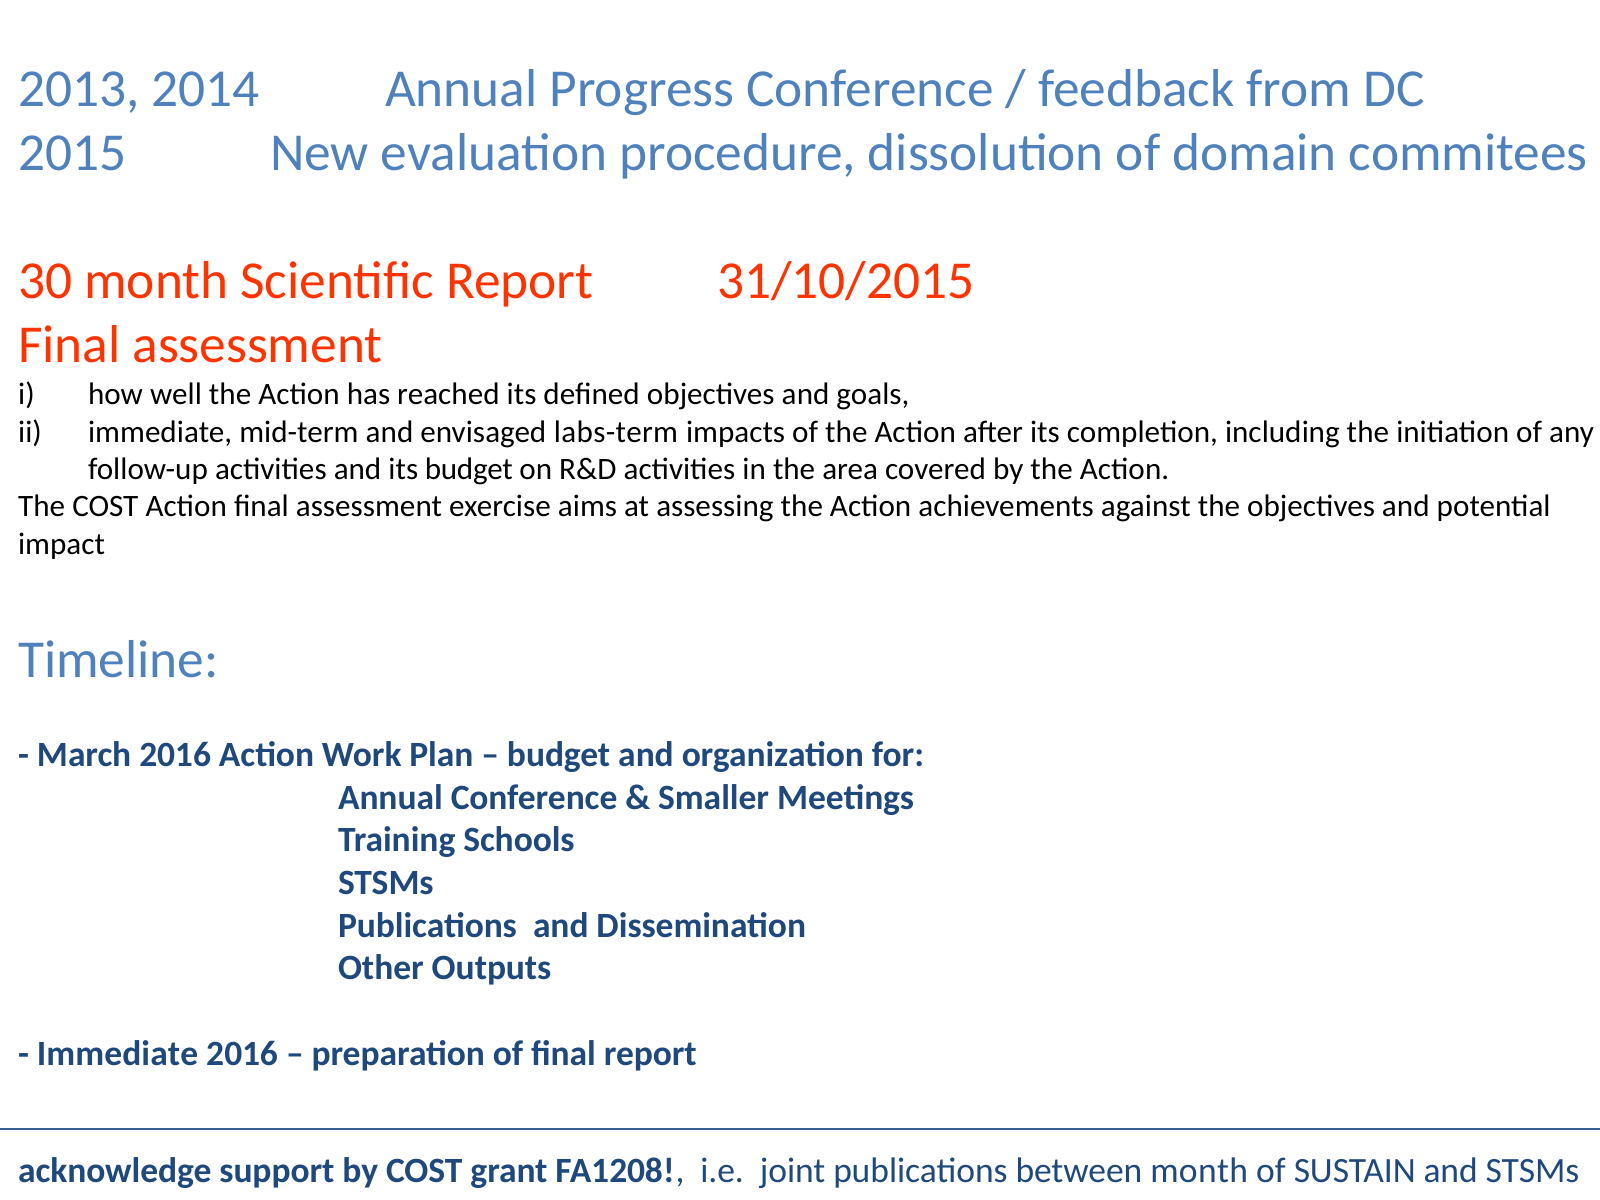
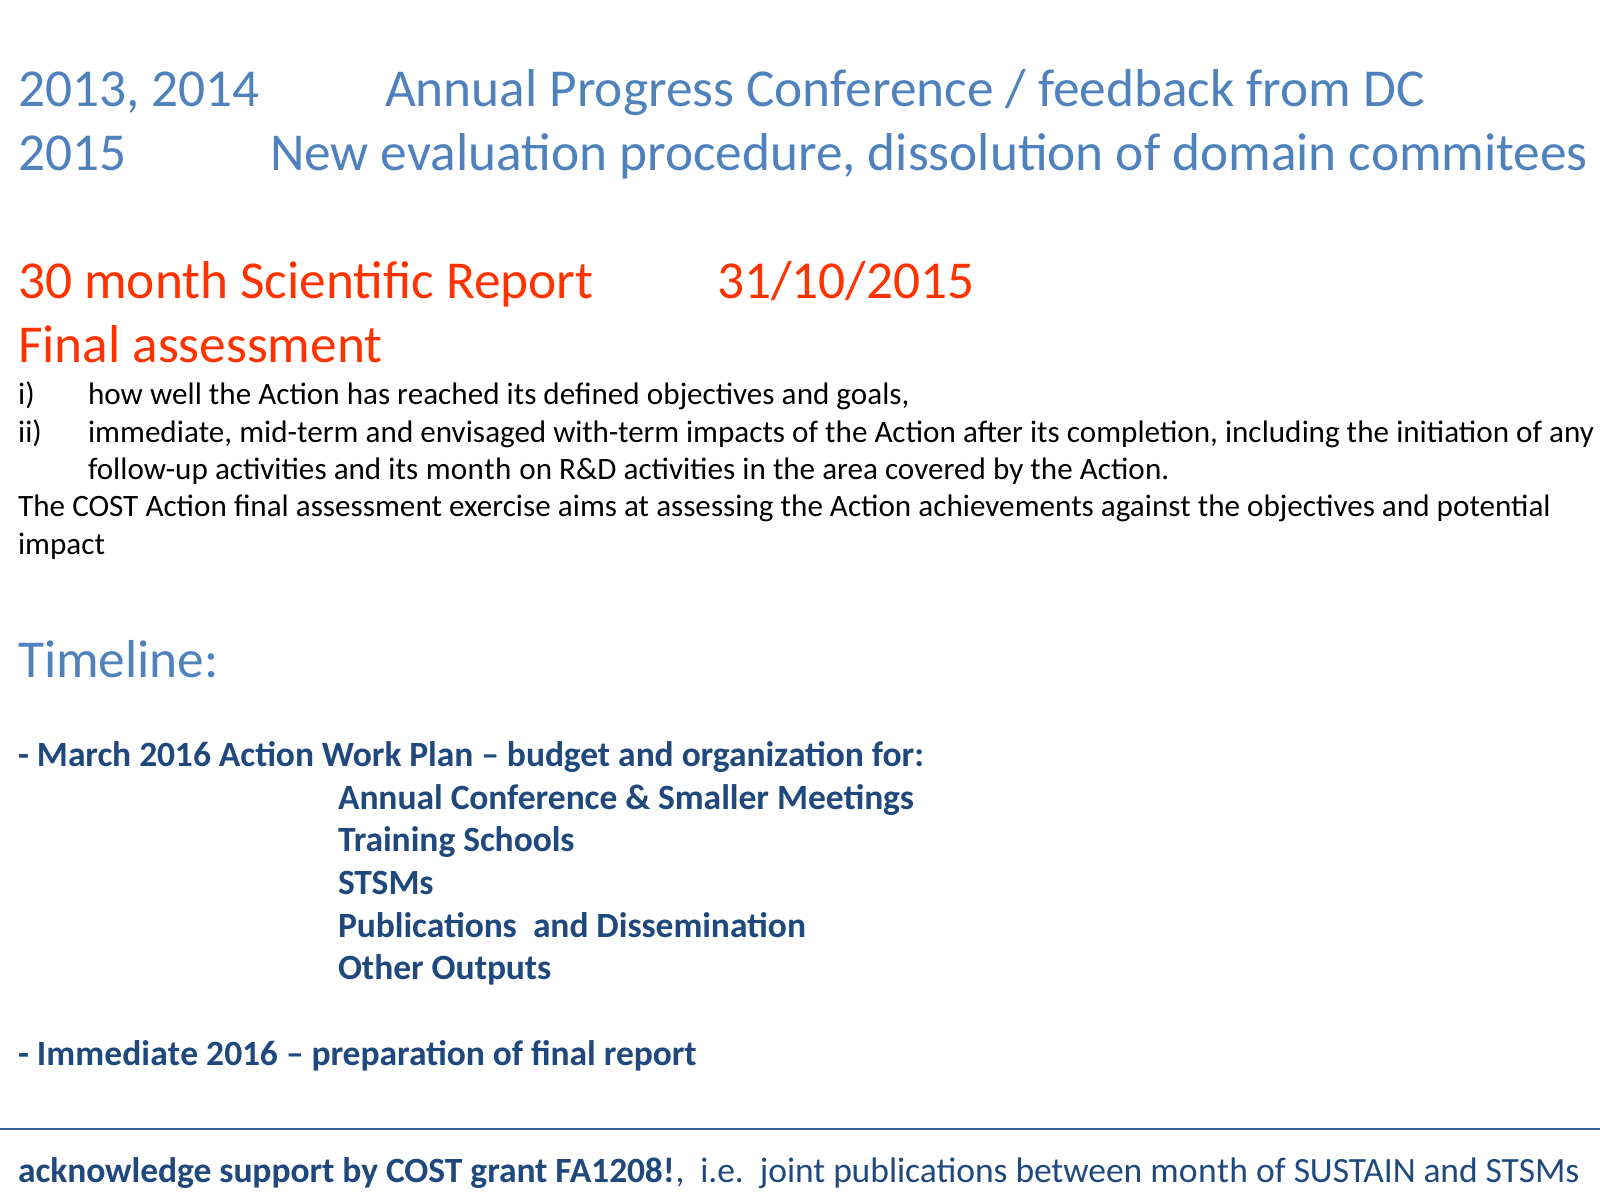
labs-term: labs-term -> with-term (616, 432)
its budget: budget -> month (469, 469)
